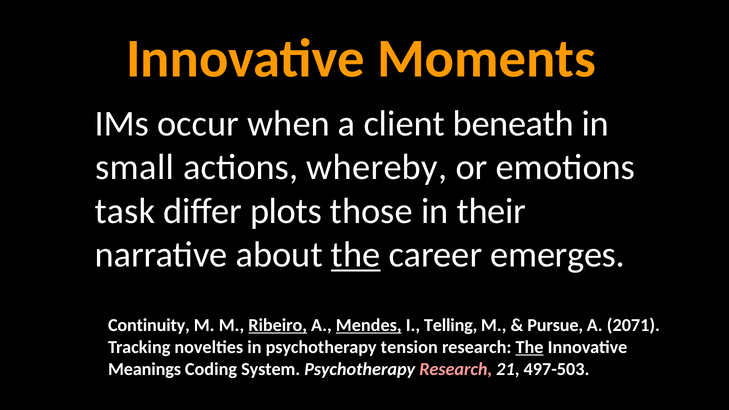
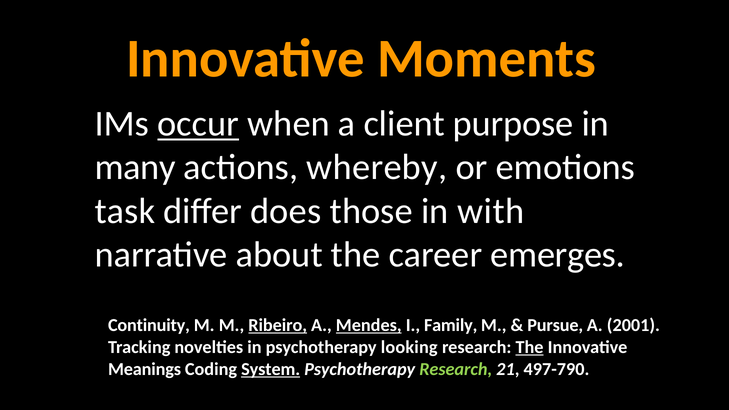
occur underline: none -> present (198, 124)
beneath: beneath -> purpose (513, 124)
small: small -> many (135, 167)
plots: plots -> does (286, 211)
their: their -> with (491, 211)
the underline: present -> none (356, 255)
Telling: Telling -> Family (451, 325)
2071: 2071 -> 2001 (633, 325)
tension: tension -> looking (409, 347)
System underline: none -> present (271, 369)
Research colour: pink -> light green (456, 369)
497-503: 497-503 -> 497-790 (556, 369)
